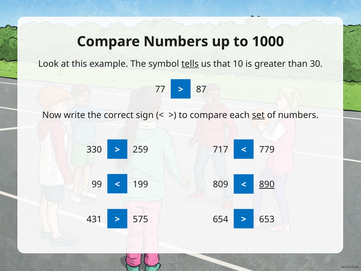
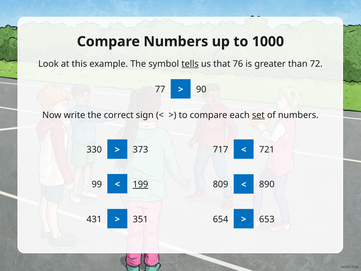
10: 10 -> 76 (238, 64)
30: 30 -> 72 (316, 64)
87: 87 -> 90 (201, 89)
259: 259 -> 373 (140, 150)
779: 779 -> 721 (267, 150)
199 underline: none -> present (140, 184)
890 underline: present -> none (267, 184)
575: 575 -> 351 (140, 219)
